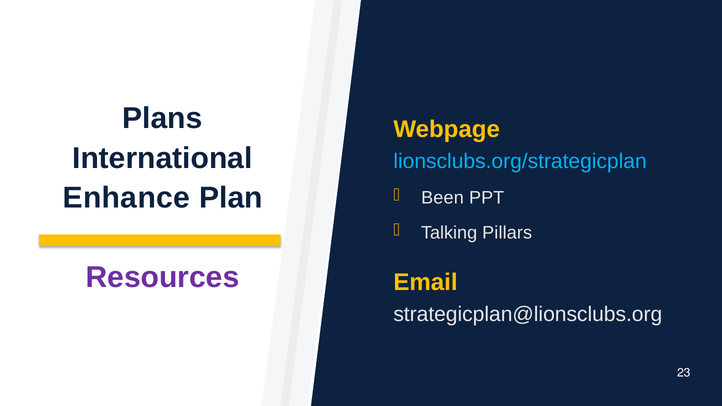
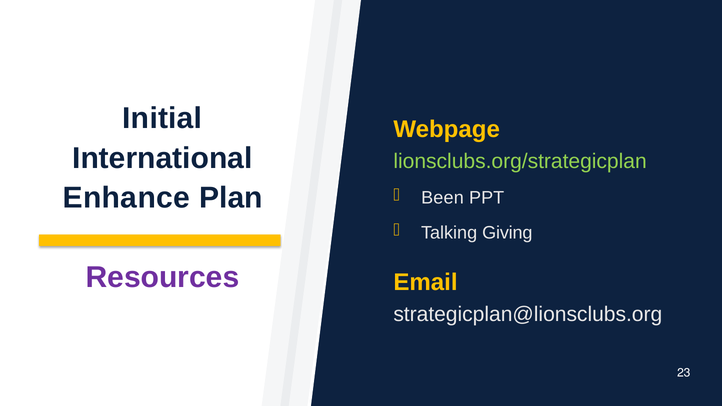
Plans: Plans -> Initial (162, 119)
lionsclubs.org/strategicplan colour: light blue -> light green (520, 161)
Pillars: Pillars -> Giving (507, 233)
